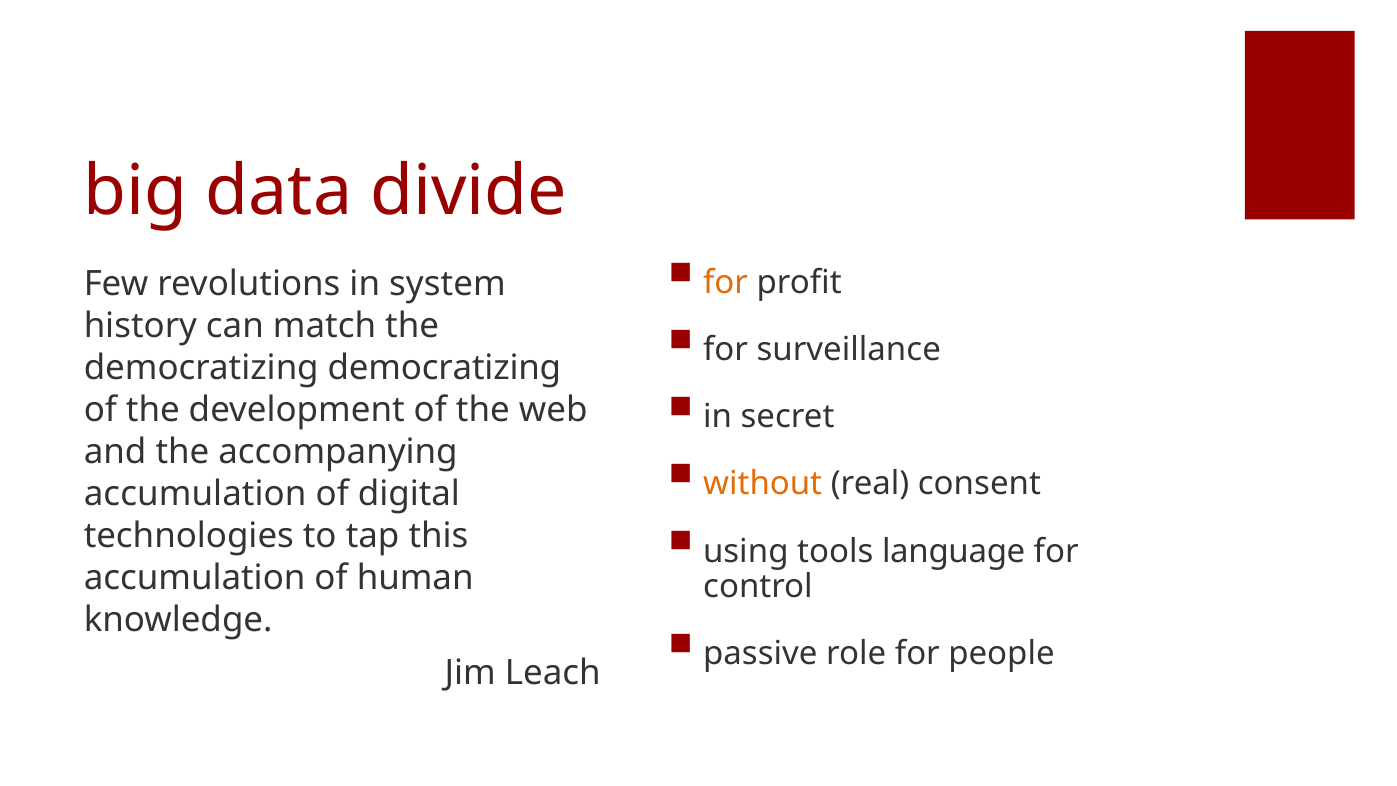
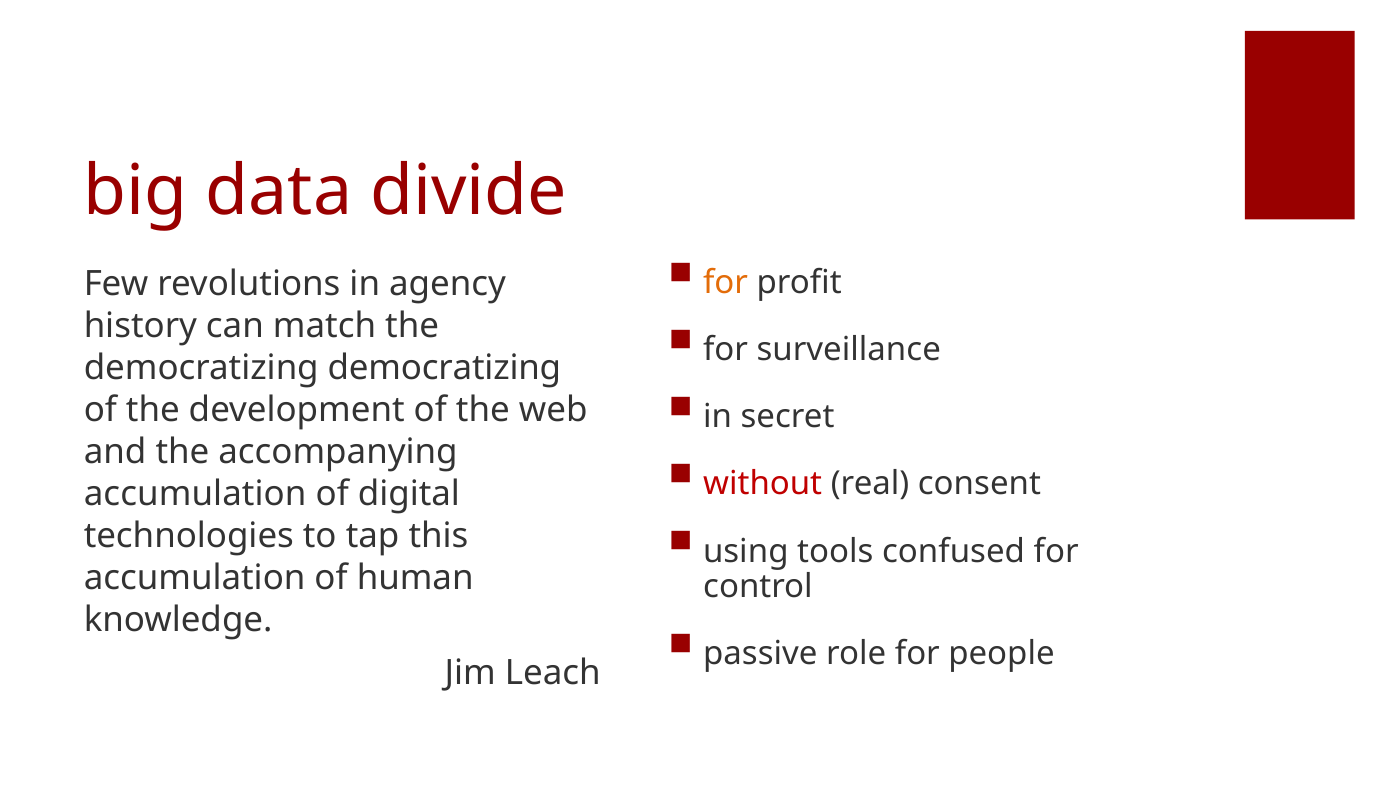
system: system -> agency (448, 284)
without colour: orange -> red (763, 484)
language: language -> confused (954, 551)
